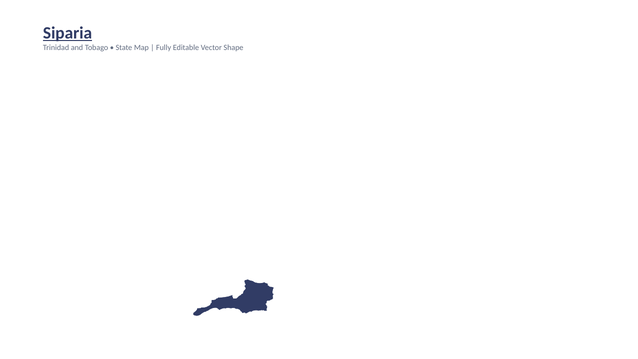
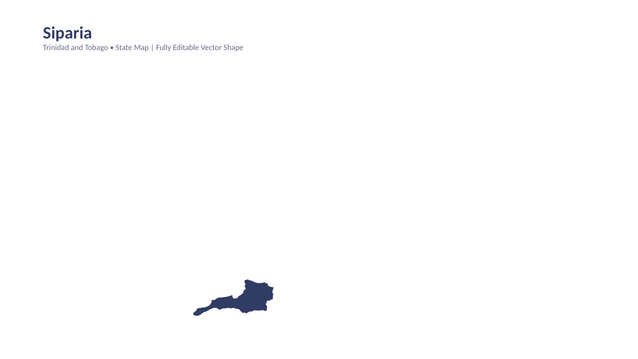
Siparia underline: present -> none (68, 33)
